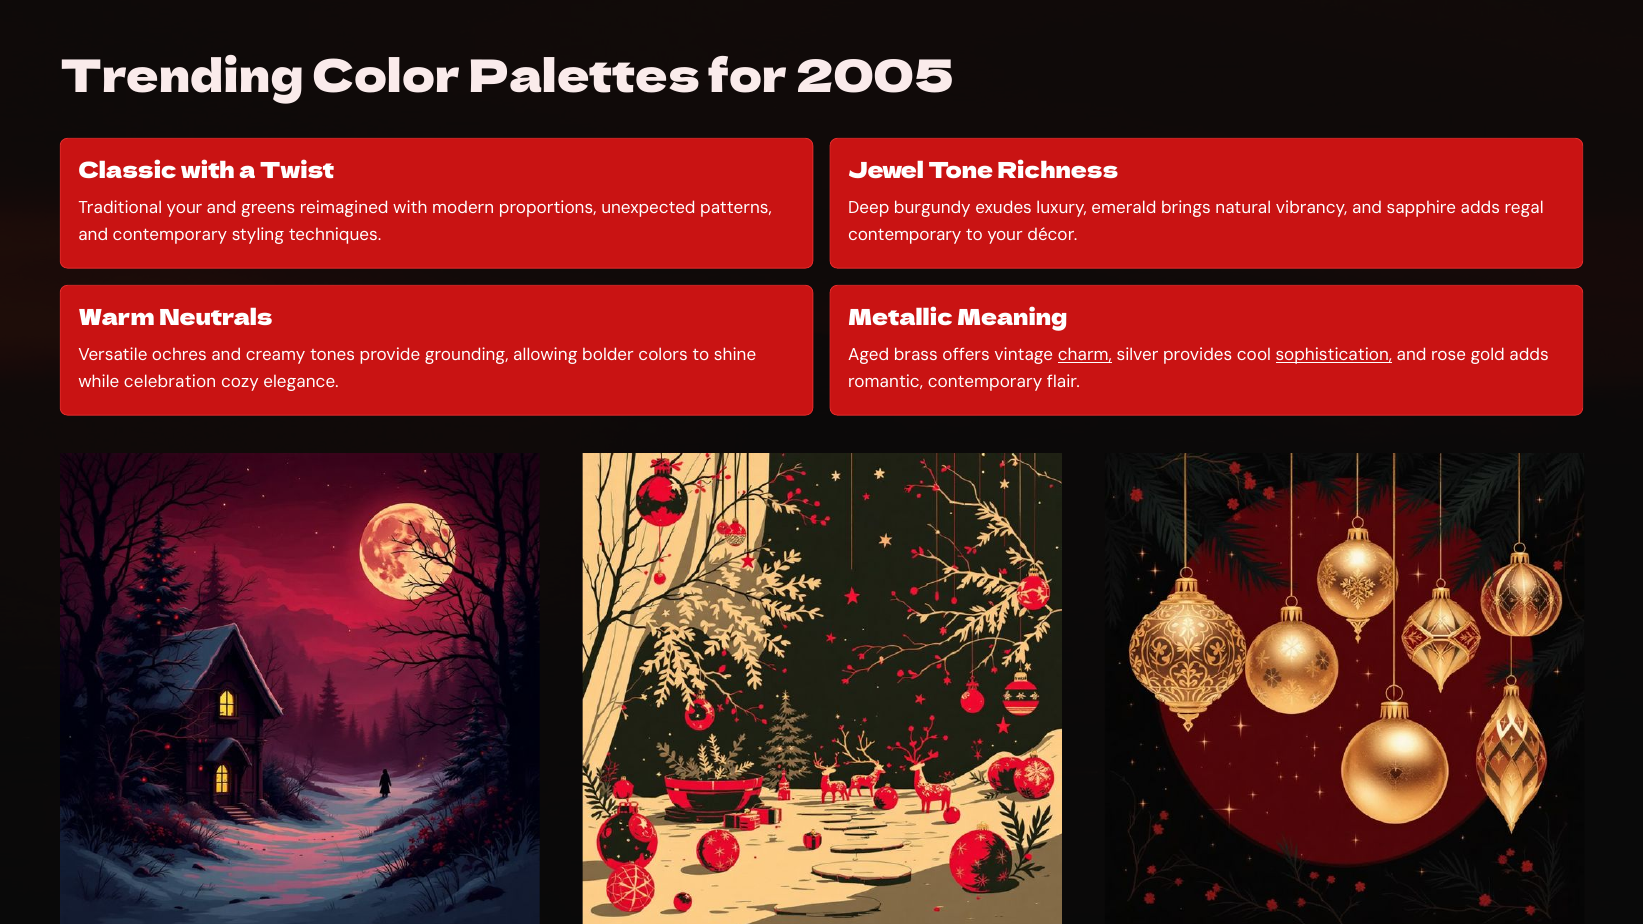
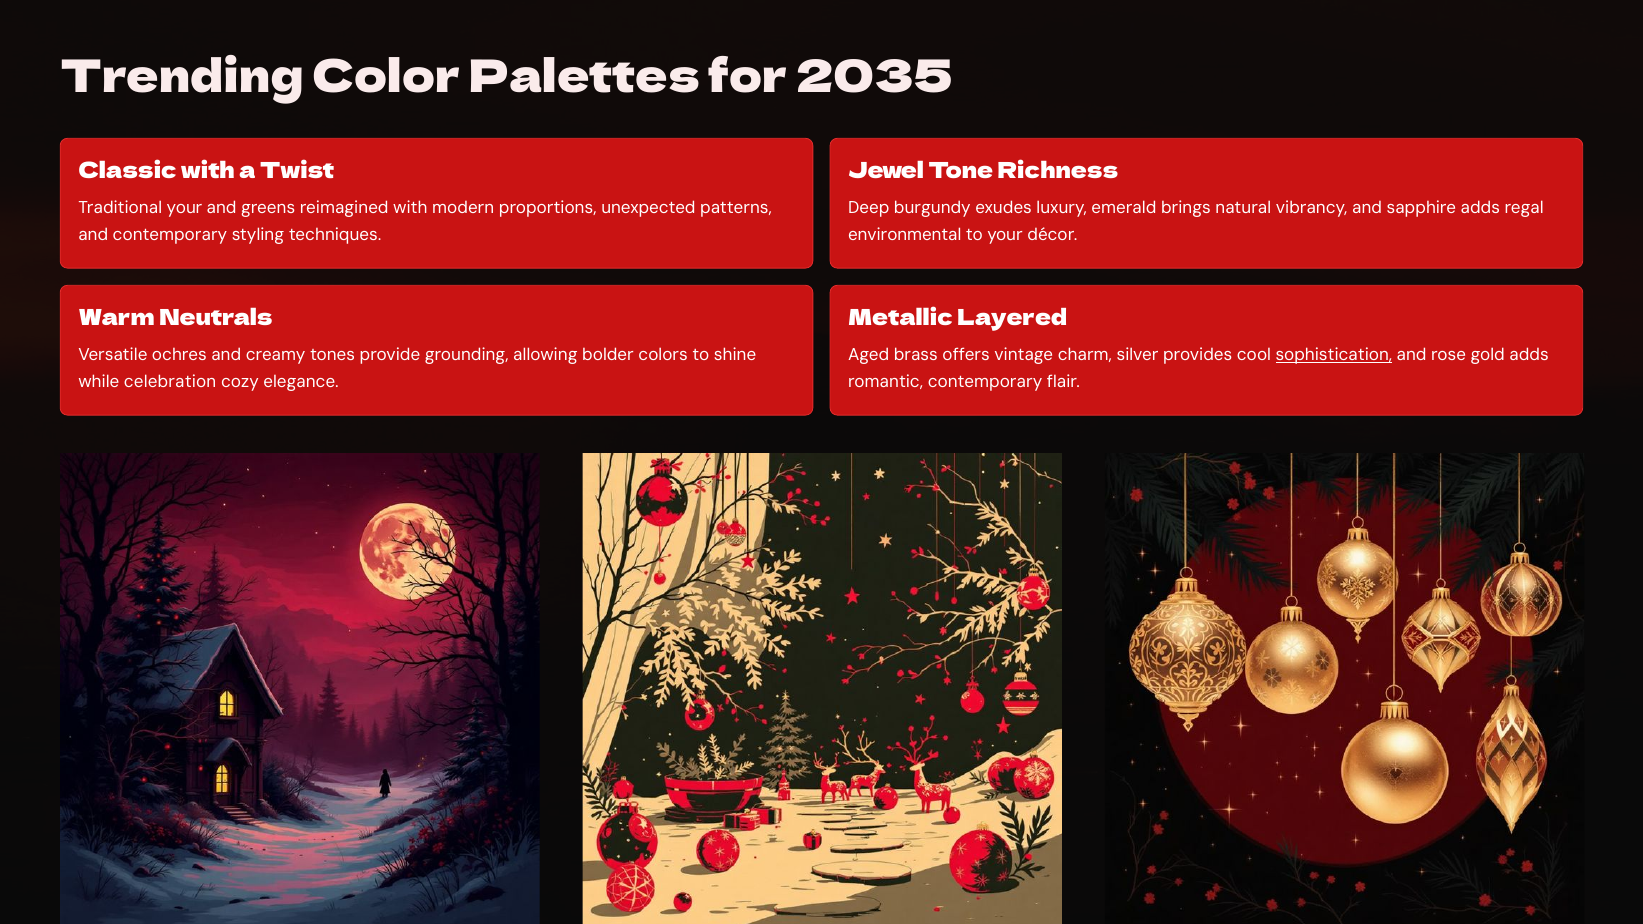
2005: 2005 -> 2035 (875, 78)
contemporary: contemporary -> environmental (905, 235)
Meaning: Meaning -> Layered (1012, 319)
charm underline: present -> none (1085, 355)
